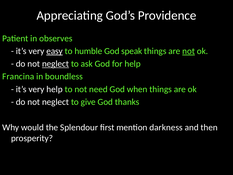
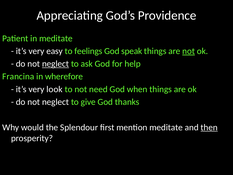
in observes: observes -> meditate (56, 38)
easy underline: present -> none (55, 51)
humble: humble -> feelings (88, 51)
boundless: boundless -> wherefore (64, 76)
very help: help -> look (55, 89)
mention darkness: darkness -> meditate (166, 127)
then underline: none -> present (209, 127)
